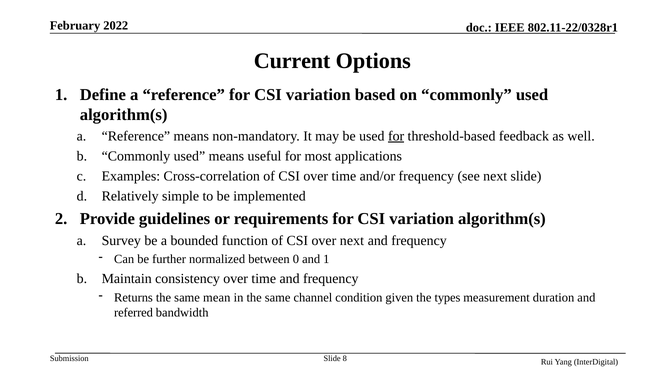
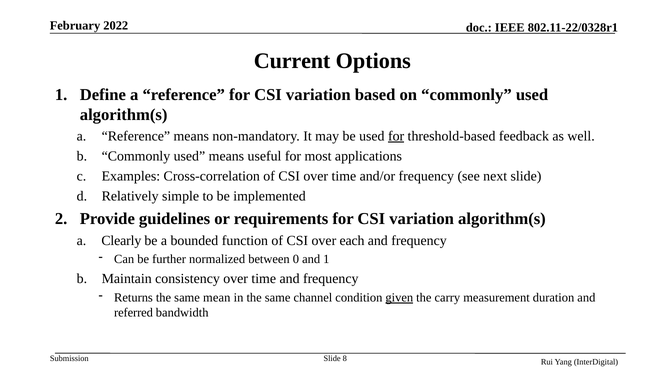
Survey: Survey -> Clearly (121, 241)
over next: next -> each (352, 241)
given underline: none -> present (399, 298)
types: types -> carry (447, 298)
